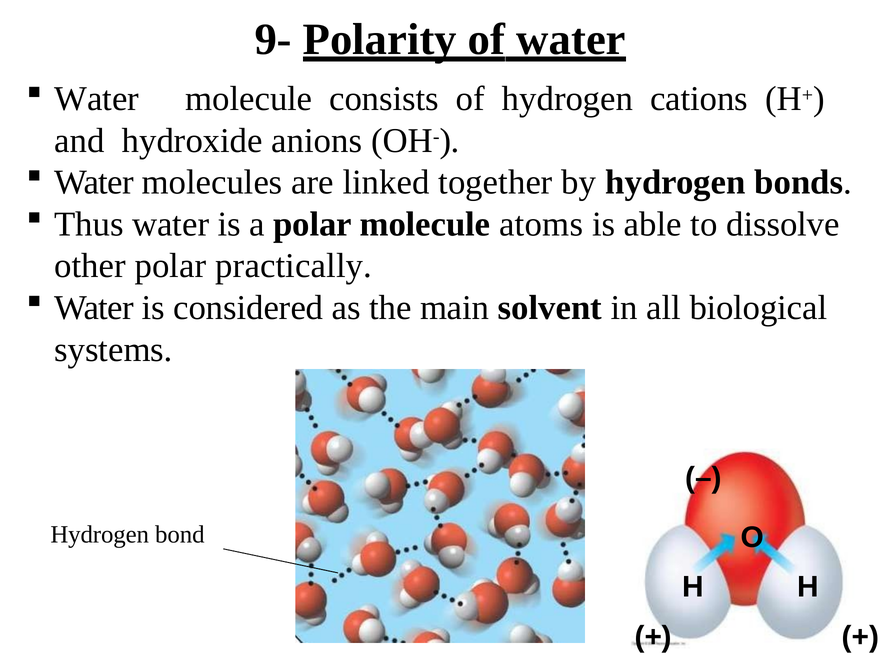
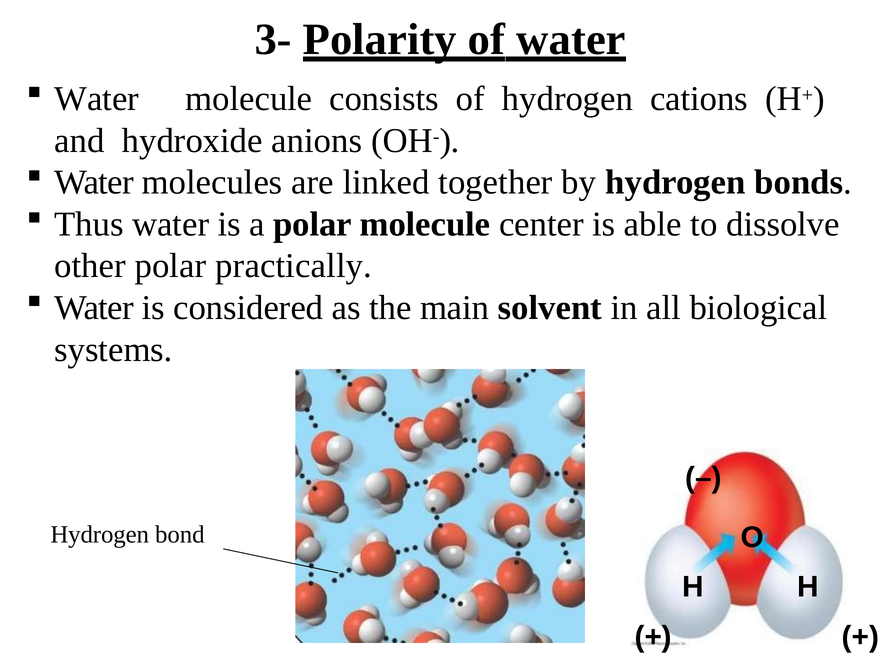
9-: 9- -> 3- (273, 39)
atoms: atoms -> center (541, 224)
